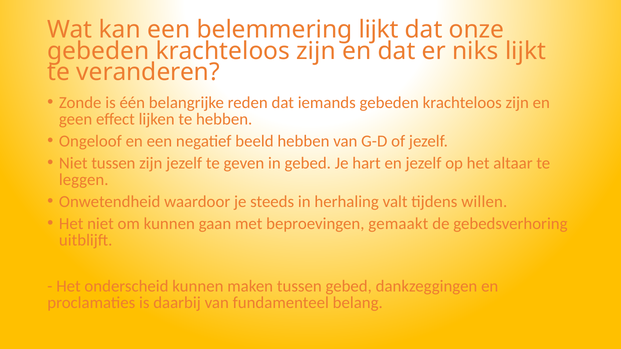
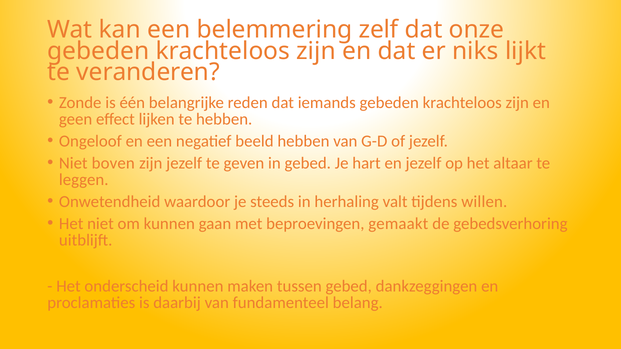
belemmering lijkt: lijkt -> zelf (379, 30)
Niet tussen: tussen -> boven (113, 163)
